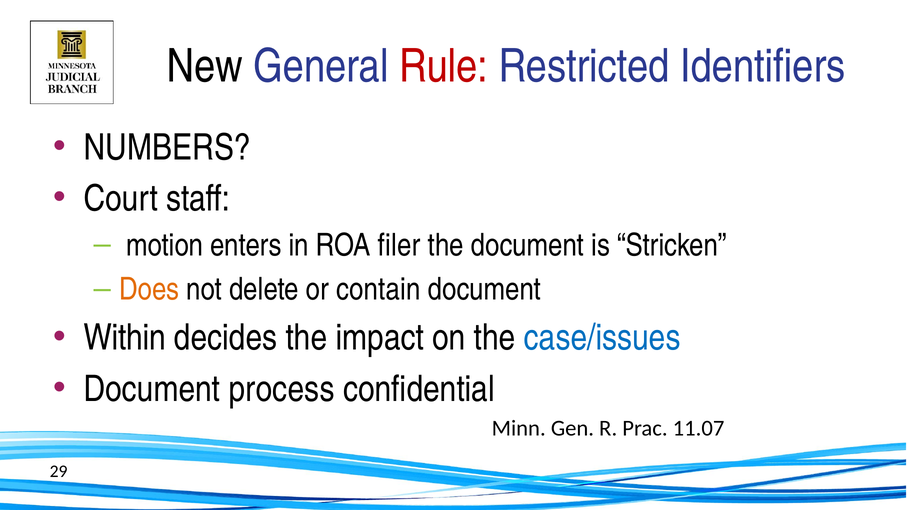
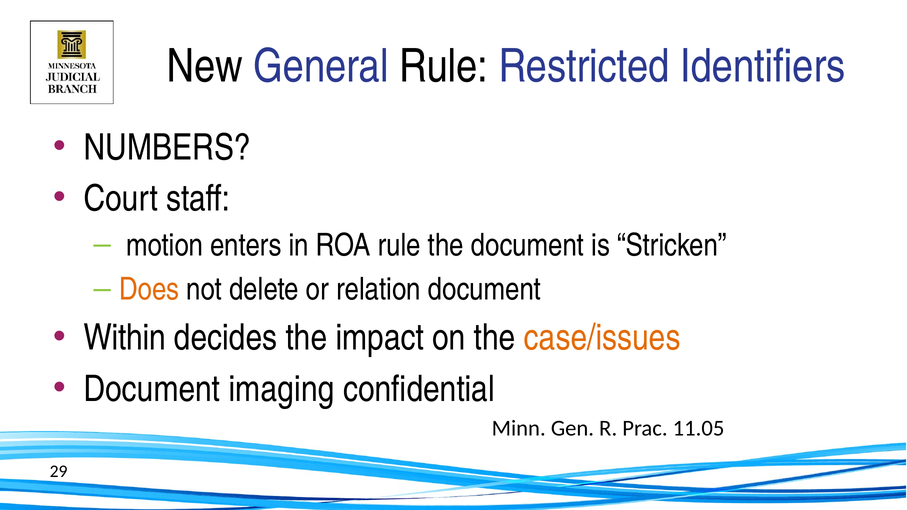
Rule colour: red -> black (444, 66)
ROA filer: filer -> rule (399, 245)
contain: contain -> relation (378, 290)
case/issues colour: blue -> orange (602, 338)
process: process -> imaging (282, 389)
11.07: 11.07 -> 11.05 (699, 428)
